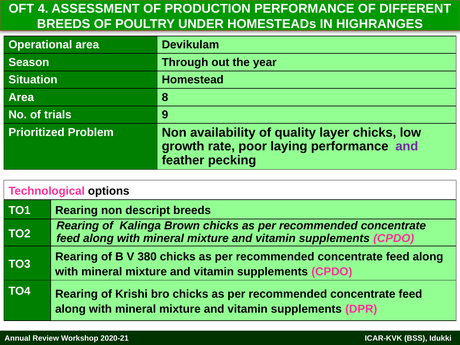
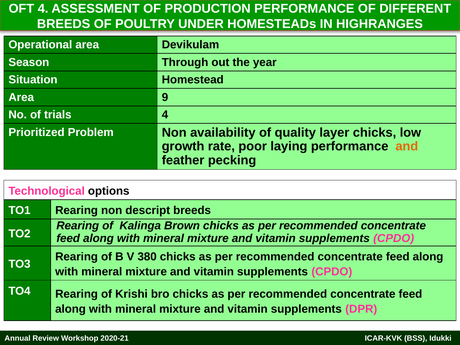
8: 8 -> 9 (165, 97)
trials 9: 9 -> 4 (165, 115)
and colour: purple -> orange (407, 146)
